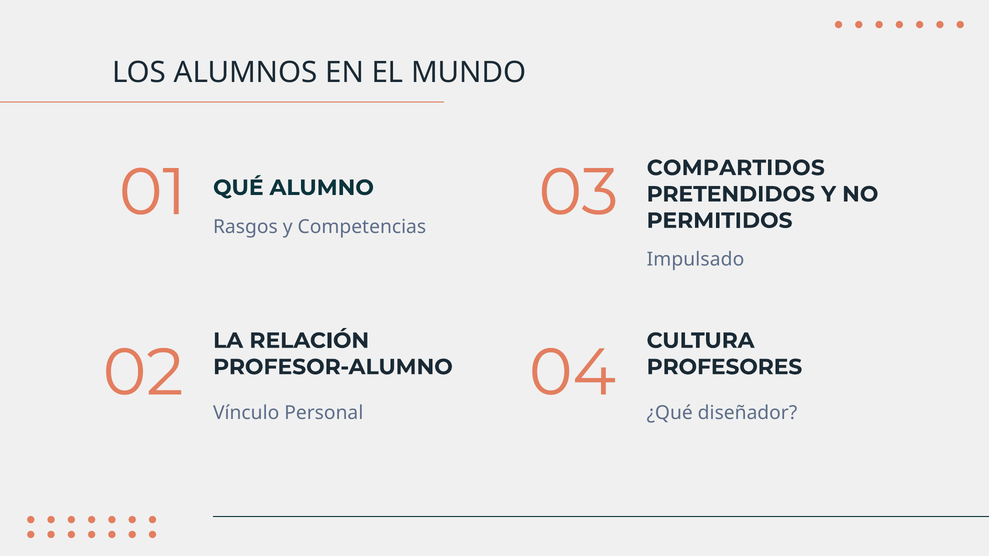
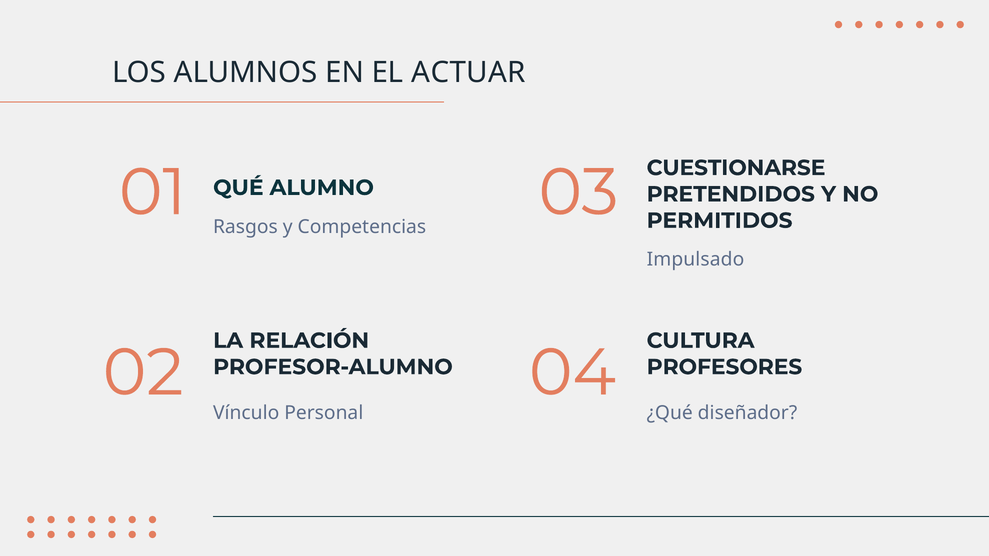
MUNDO: MUNDO -> ACTUAR (469, 72)
COMPARTIDOS: COMPARTIDOS -> CUESTIONARSE (736, 168)
